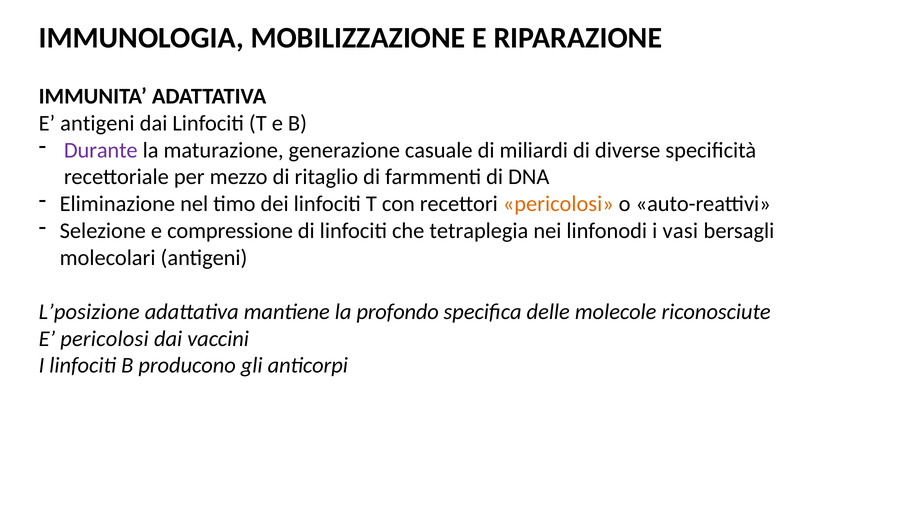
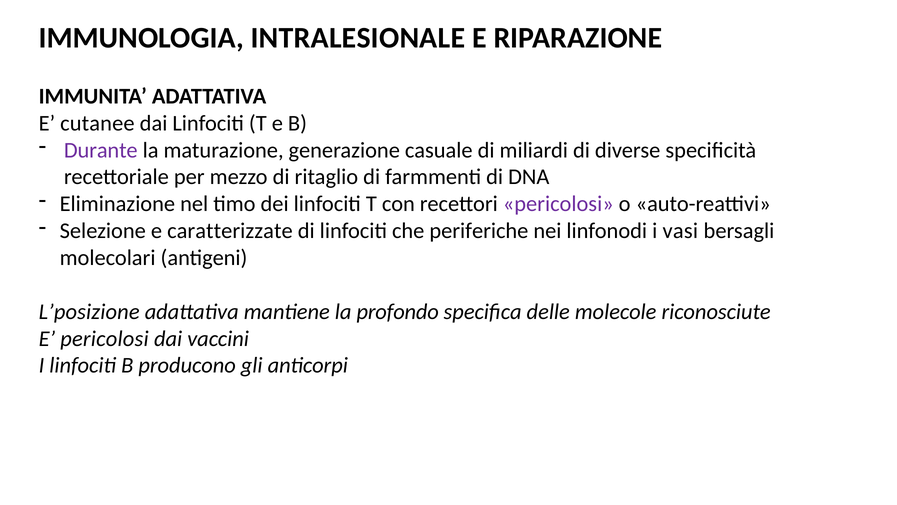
MOBILIZZAZIONE: MOBILIZZAZIONE -> INTRALESIONALE (358, 38)
E antigeni: antigeni -> cutanee (97, 123)
pericolosi colour: orange -> purple (558, 204)
compressione: compressione -> caratterizzate (230, 231)
tetraplegia: tetraplegia -> periferiche (479, 231)
